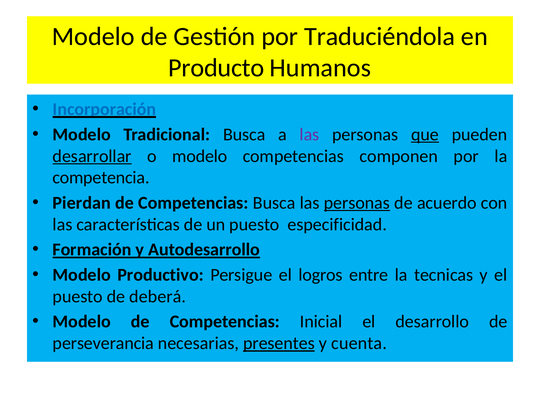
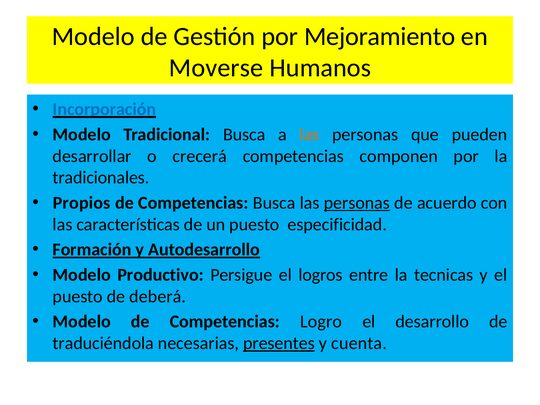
Traduciéndola: Traduciéndola -> Mejoramiento (380, 36)
Producto: Producto -> Moverse (216, 68)
las colour: purple -> orange (309, 134)
que underline: present -> none (425, 134)
desarrollar underline: present -> none (92, 156)
o modelo: modelo -> crecerá (200, 156)
competencia: competencia -> tradicionales (101, 178)
Pierdan: Pierdan -> Propios (82, 203)
Inicial: Inicial -> Logro (321, 322)
perseverancia: perseverancia -> traduciéndola (103, 343)
